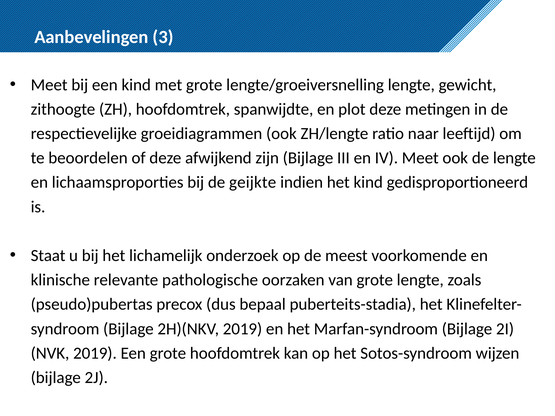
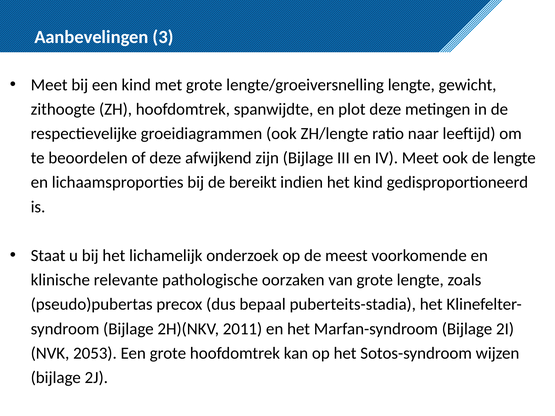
geijkte: geijkte -> bereikt (253, 183)
2H)(NKV 2019: 2019 -> 2011 (242, 329)
2019: 2019 -> 2053 (95, 353)
